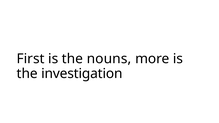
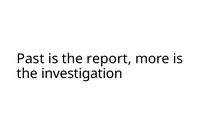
First: First -> Past (31, 59)
nouns: nouns -> report (109, 59)
